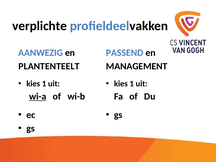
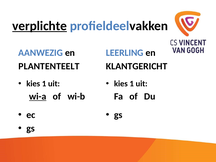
verplichte underline: none -> present (40, 26)
PASSEND: PASSEND -> LEERLING (125, 53)
MANAGEMENT: MANAGEMENT -> KLANTGERICHT (137, 66)
